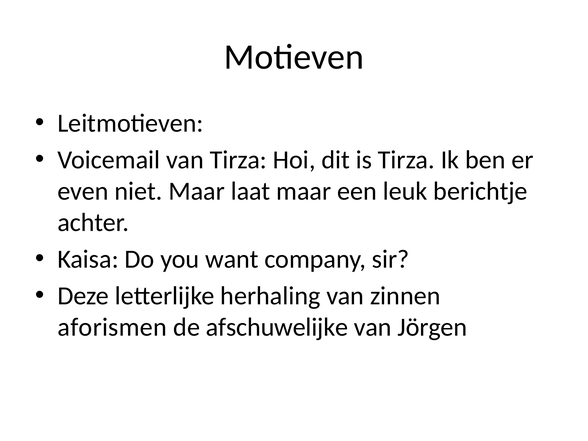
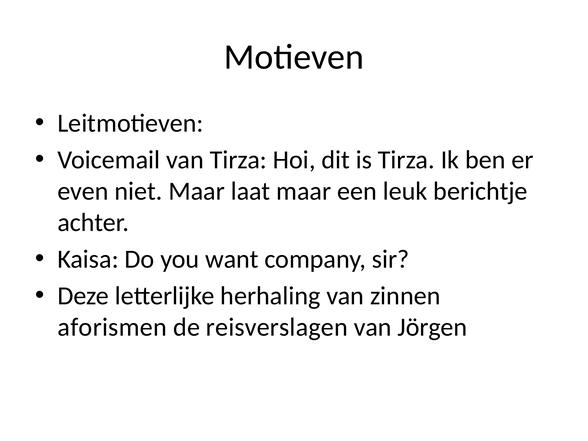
afschuwelijke: afschuwelijke -> reisverslagen (277, 327)
